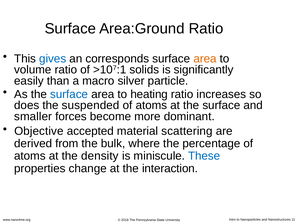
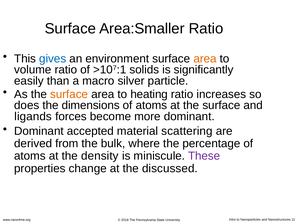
Area:Ground: Area:Ground -> Area:Smaller (142, 29)
corresponds: corresponds -> environment (117, 59)
surface colour: blue -> orange (69, 94)
suspended: suspended -> dimensions (91, 106)
smaller: smaller -> ligands (33, 117)
Objective: Objective -> Dominant (39, 131)
These colour: blue -> purple (204, 156)
interaction: interaction -> discussed (170, 169)
